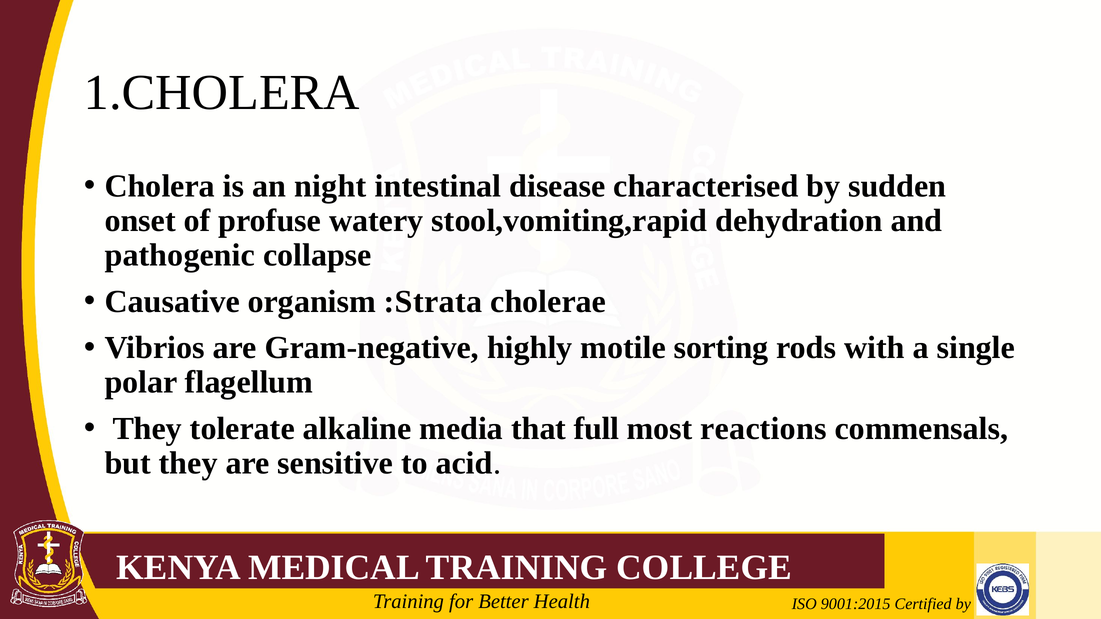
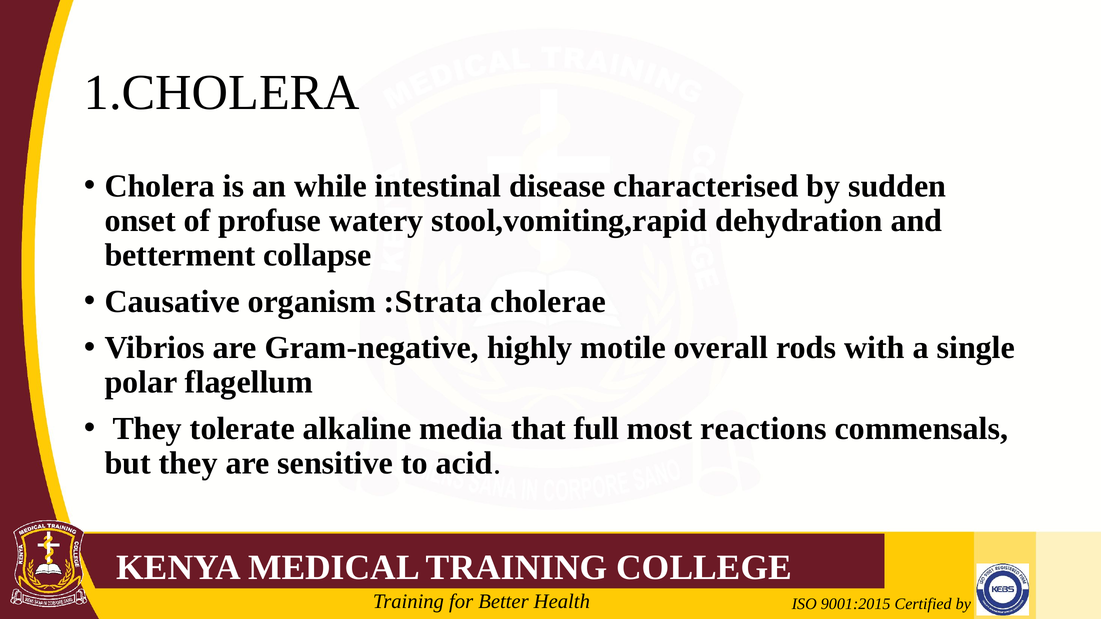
night: night -> while (331, 186)
pathogenic: pathogenic -> betterment (180, 256)
sorting: sorting -> overall (721, 348)
